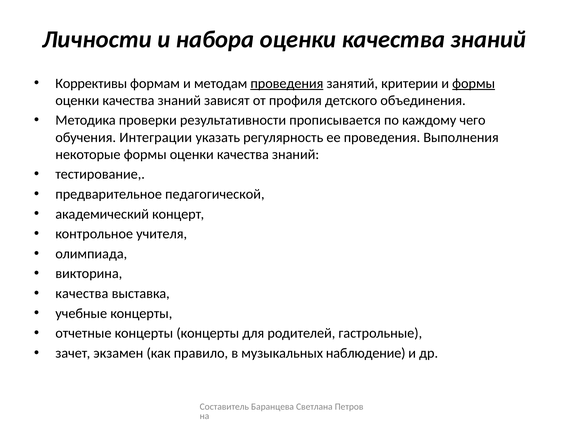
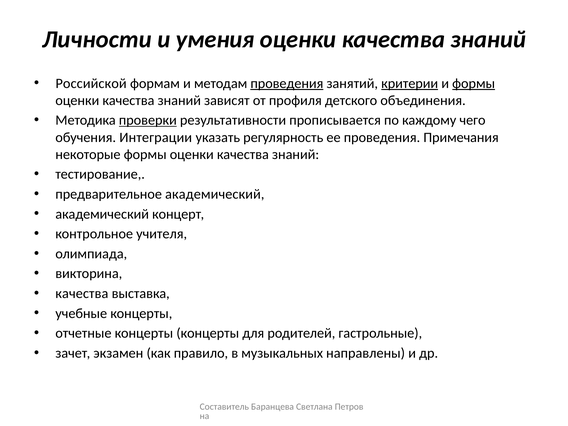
набора: набора -> умения (215, 40)
Коррективы: Коррективы -> Российской (91, 83)
критерии underline: none -> present (410, 83)
проверки underline: none -> present (148, 120)
Выполнения: Выполнения -> Примечания (461, 137)
предварительное педагогической: педагогической -> академический (215, 194)
наблюдение: наблюдение -> направлены (366, 353)
